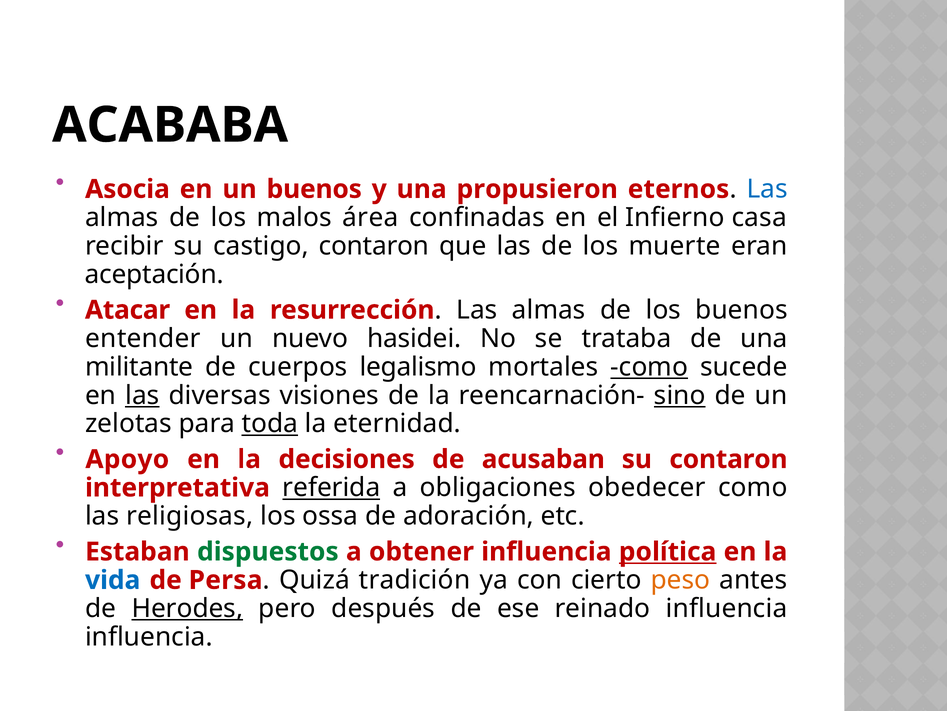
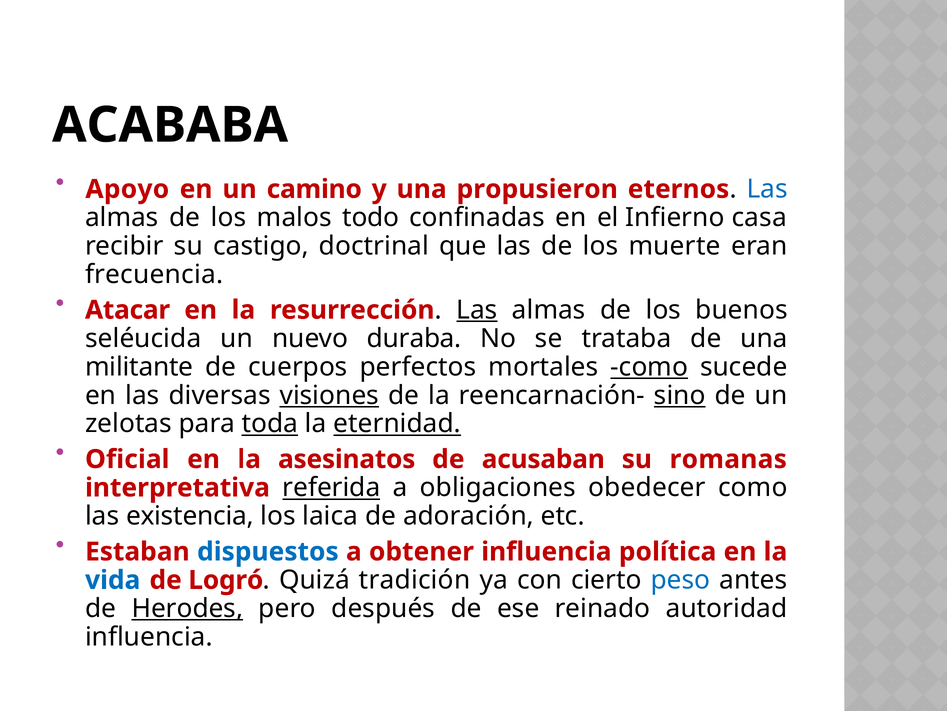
Asocia: Asocia -> Apoyo (127, 189)
un buenos: buenos -> camino (314, 189)
área: área -> todo (371, 217)
castigo contaron: contaron -> doctrinal (374, 246)
aceptación: aceptación -> frecuencia (154, 274)
Las underline: none -> present (477, 310)
entender: entender -> seléucida (143, 338)
hasidei: hasidei -> duraba (414, 338)
legalismo: legalismo -> perfectos (418, 367)
las underline: present -> none (142, 395)
visiones underline: none -> present (329, 395)
eternidad underline: none -> present (397, 423)
Apoyo: Apoyo -> Oficial (127, 459)
decisiones: decisiones -> asesinatos (347, 459)
su contaron: contaron -> romanas (728, 459)
religiosas: religiosas -> existencia (190, 516)
ossa: ossa -> laica (330, 516)
dispuestos colour: green -> blue (268, 551)
política underline: present -> none (668, 551)
Persa: Persa -> Logró (226, 580)
peso colour: orange -> blue (681, 580)
reinado influencia: influencia -> autoridad (727, 608)
